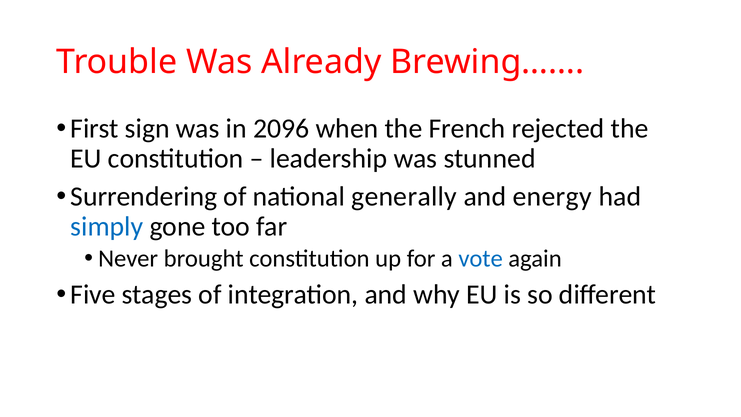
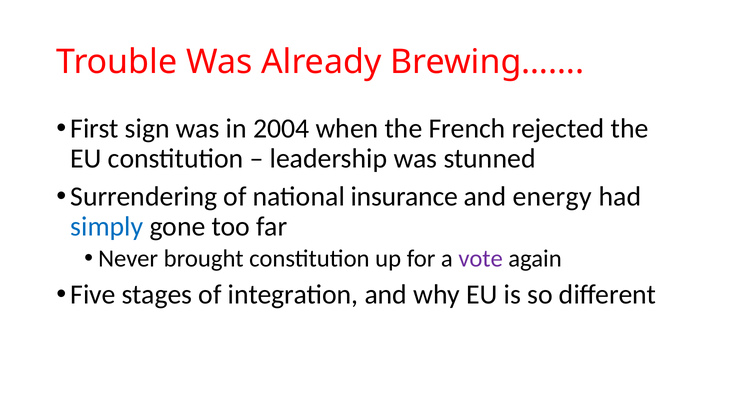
2096: 2096 -> 2004 (281, 129)
generally: generally -> insurance (404, 196)
vote colour: blue -> purple (481, 259)
